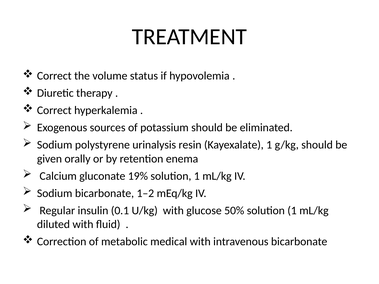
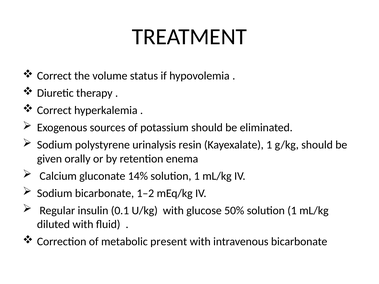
19%: 19% -> 14% (138, 176)
medical: medical -> present (169, 242)
